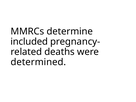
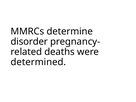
included: included -> disorder (29, 42)
